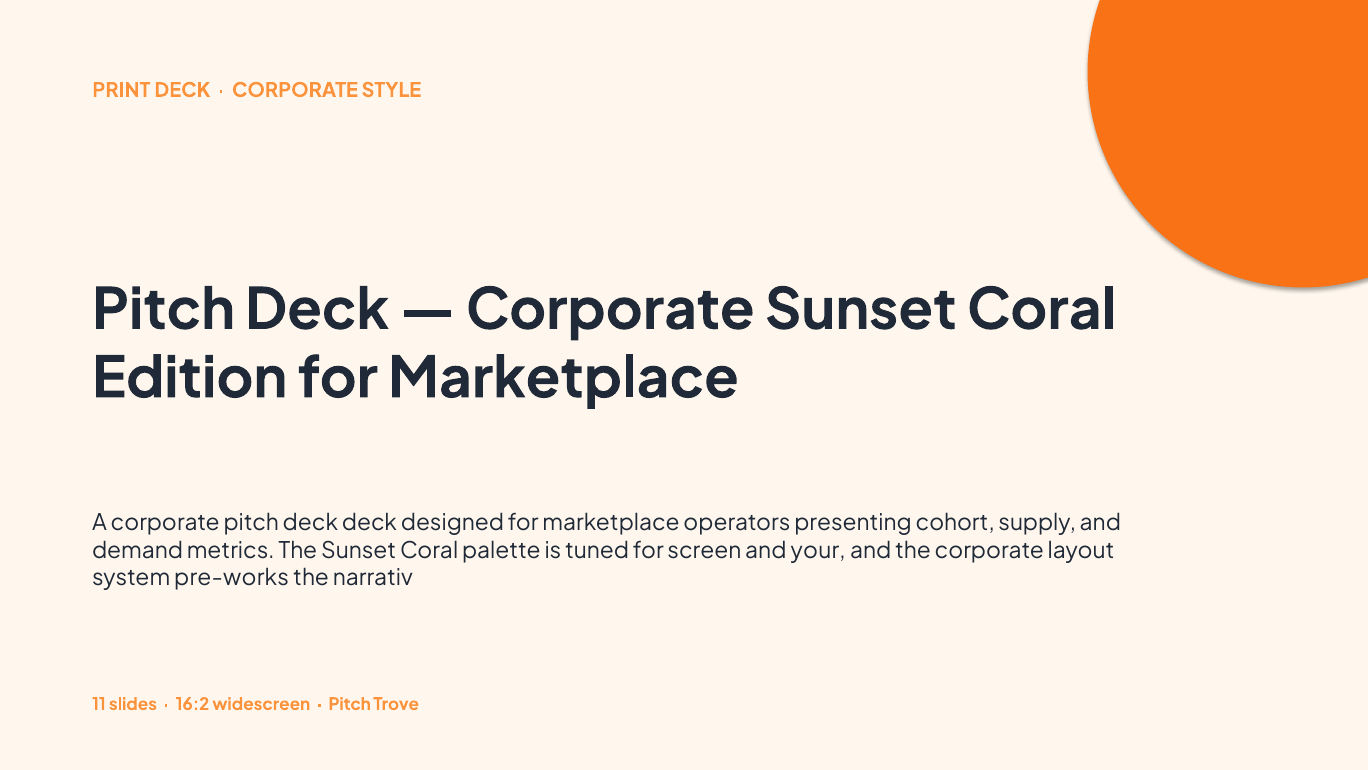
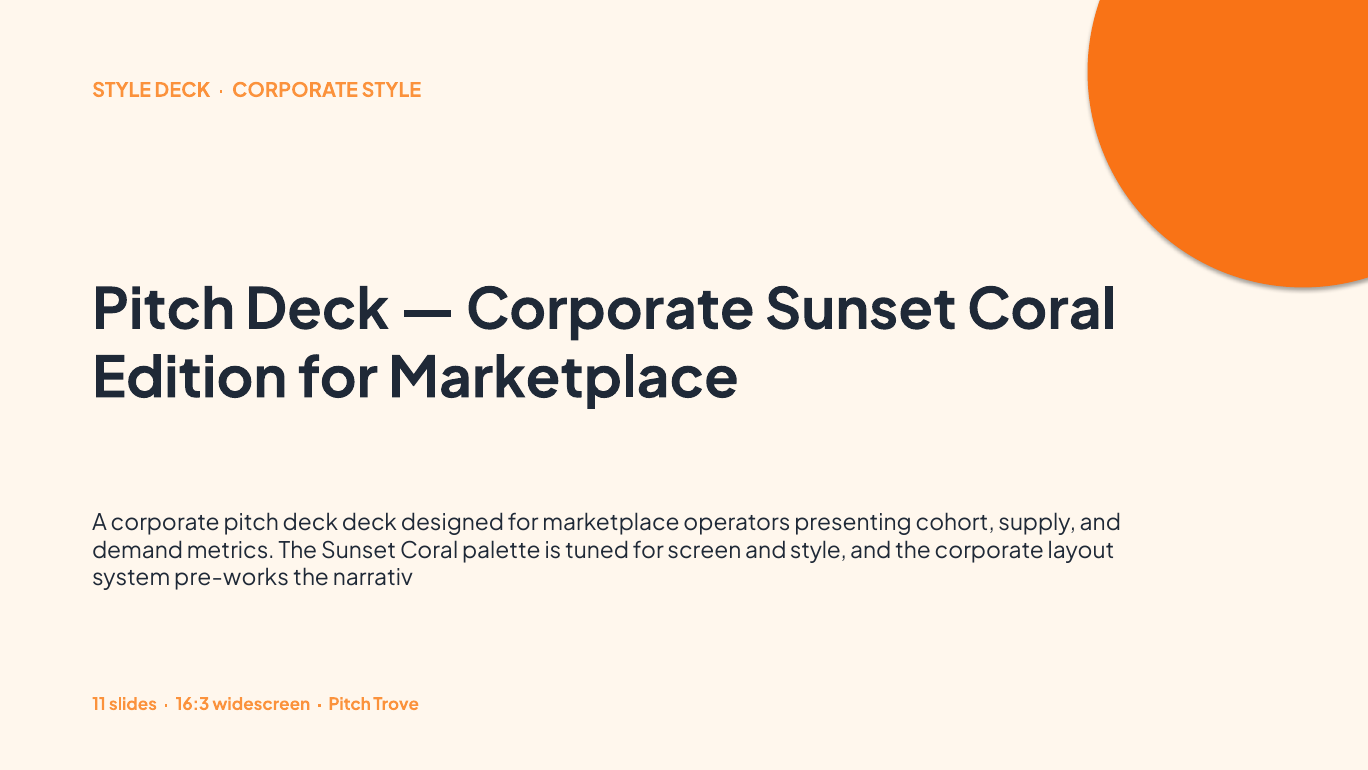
PRINT: PRINT -> STYLE (122, 90)
and your: your -> style (818, 550)
16:2: 16:2 -> 16:3 (193, 704)
